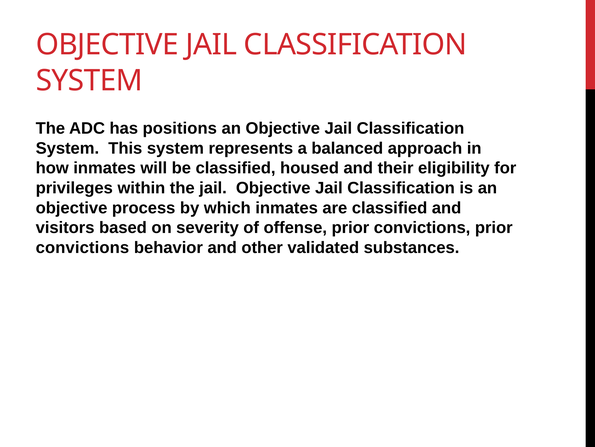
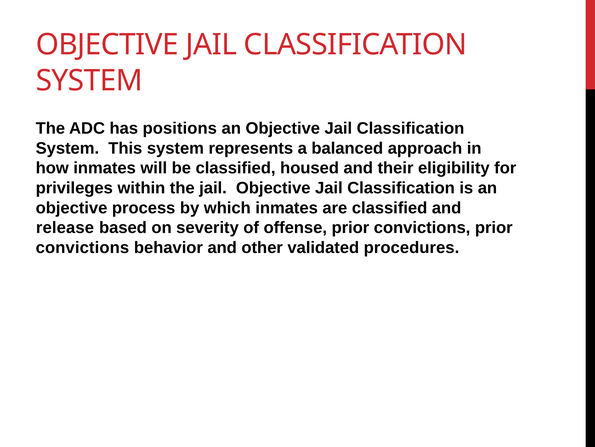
visitors: visitors -> release (65, 227)
substances: substances -> procedures (411, 247)
